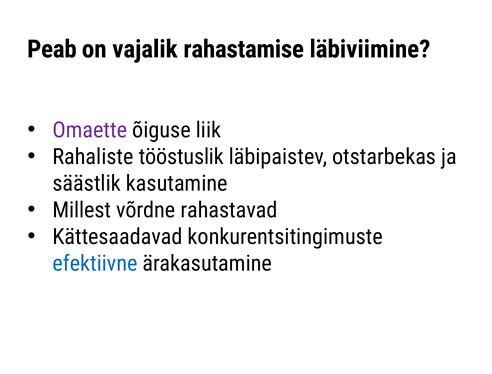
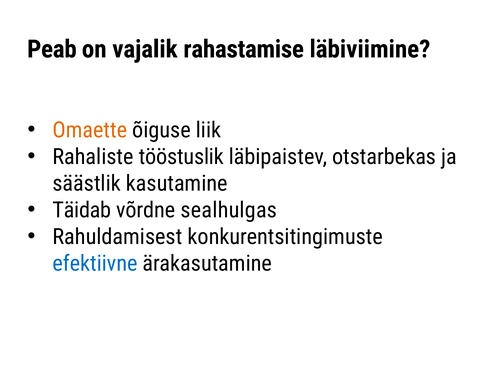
Omaette colour: purple -> orange (90, 130)
Millest: Millest -> Täidab (82, 210)
rahastavad: rahastavad -> sealhulgas (229, 210)
Kättesaadavad: Kättesaadavad -> Rahuldamisest (117, 237)
